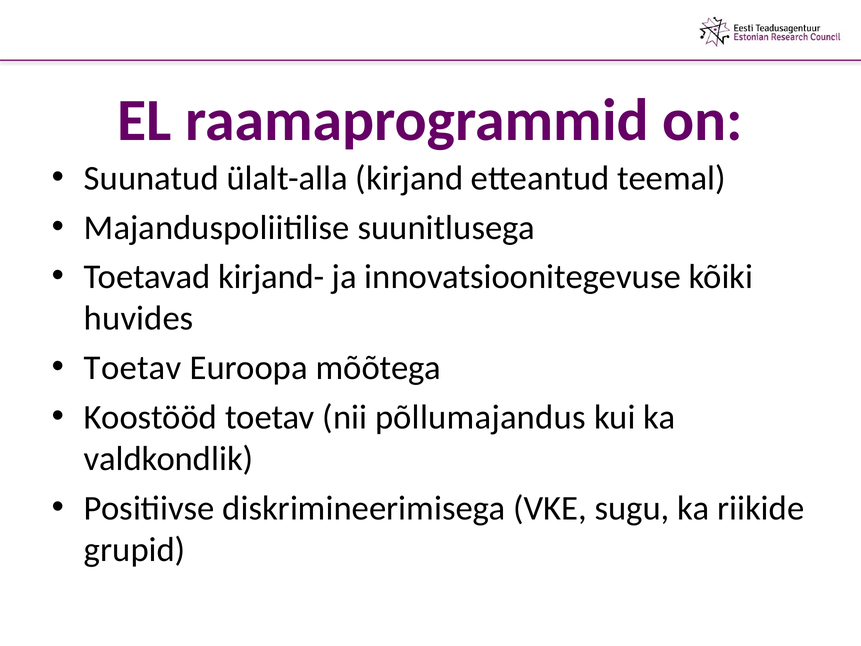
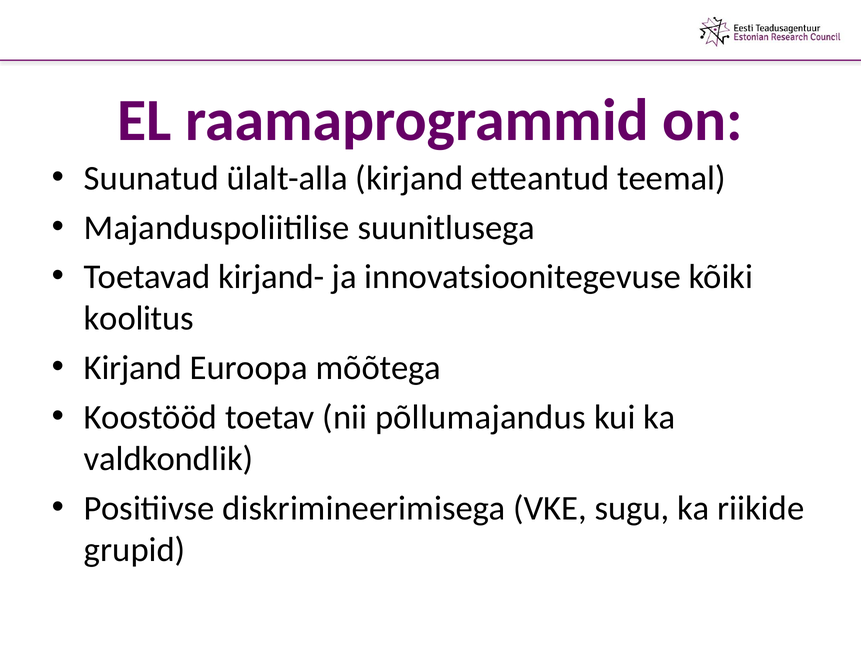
huvides: huvides -> koolitus (139, 318)
Toetav: Toetav -> Kirjand (133, 368)
